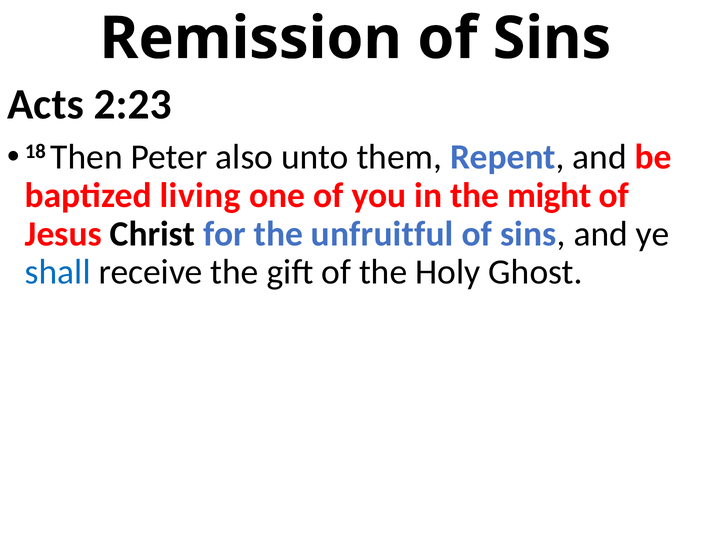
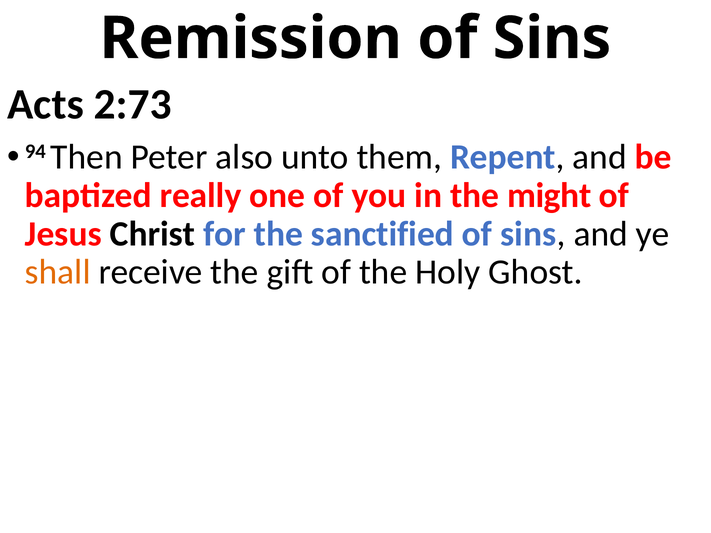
2:23: 2:23 -> 2:73 (133, 105)
18: 18 -> 94 (35, 152)
living: living -> really (200, 196)
unfruitful: unfruitful -> sanctified (382, 234)
shall colour: blue -> orange (58, 272)
